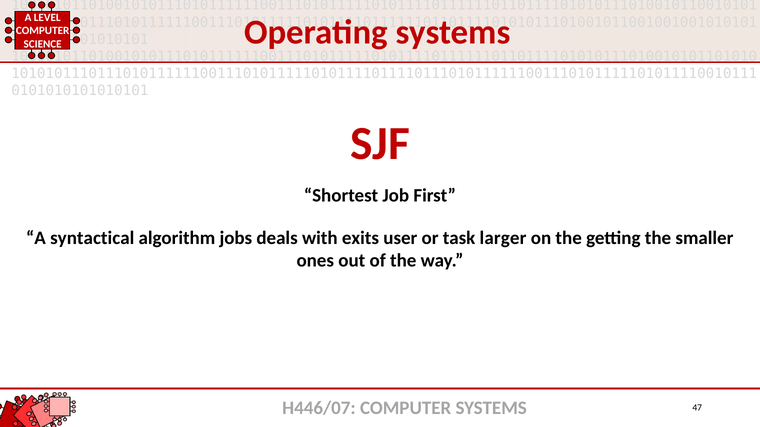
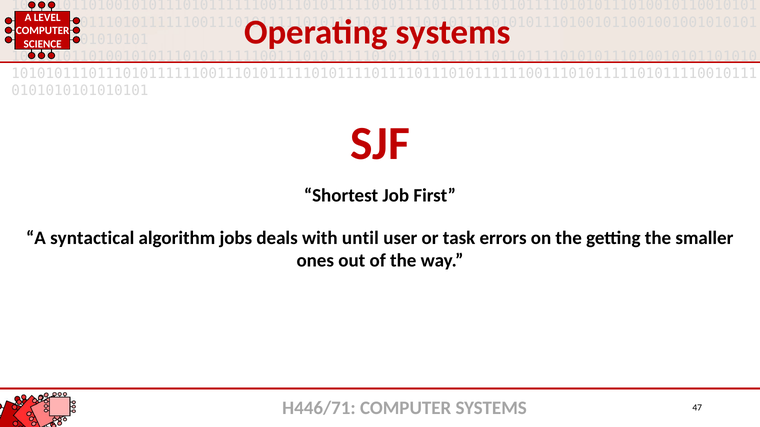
exits: exits -> until (360, 238)
larger: larger -> errors (503, 238)
H446/07: H446/07 -> H446/71 (319, 408)
